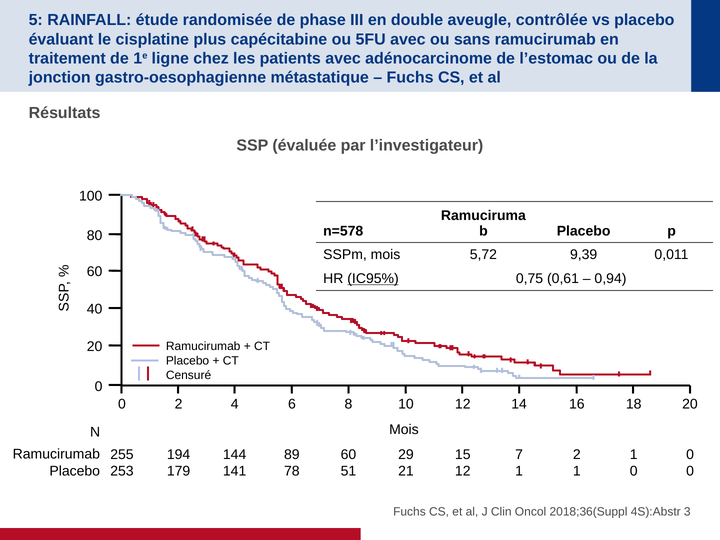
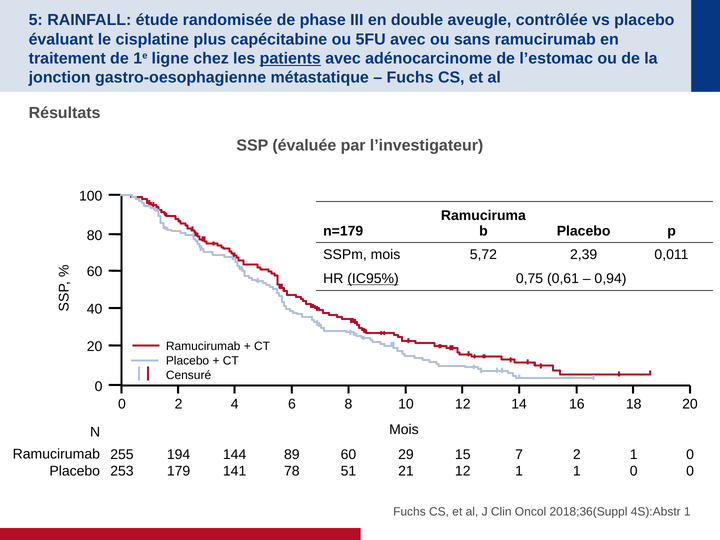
patients underline: none -> present (290, 58)
n=578: n=578 -> n=179 (343, 231)
9,39: 9,39 -> 2,39 (584, 255)
4S):Abstr 3: 3 -> 1 (687, 512)
